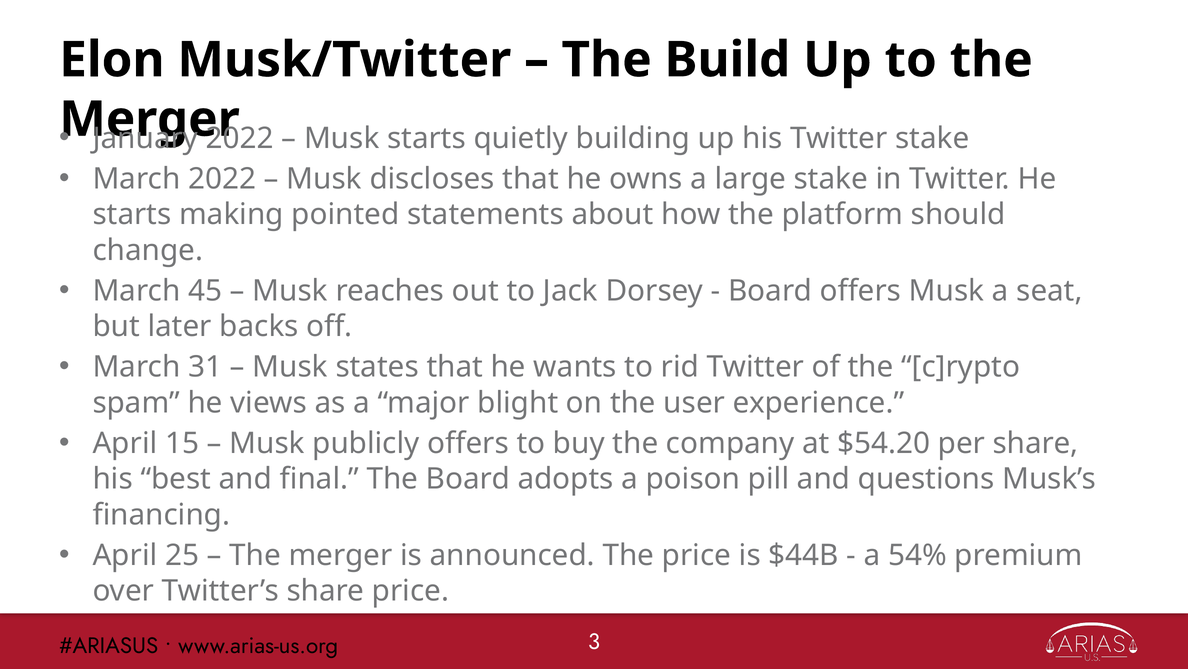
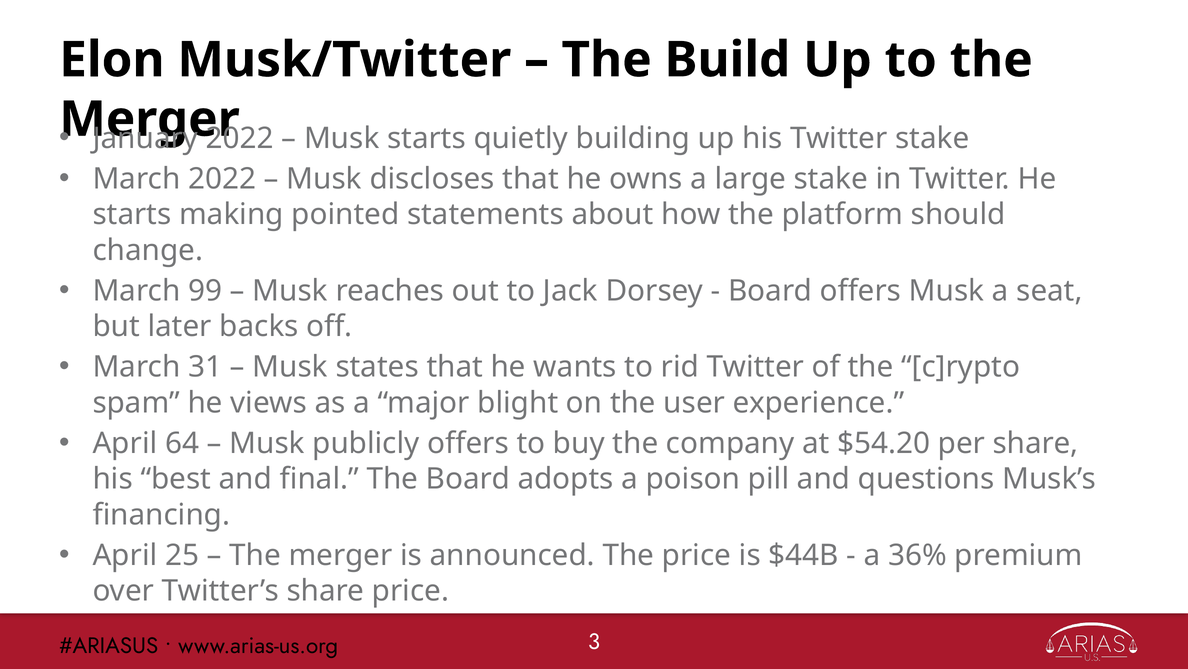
45: 45 -> 99 (205, 291)
15: 15 -> 64 (182, 443)
54%: 54% -> 36% (917, 555)
